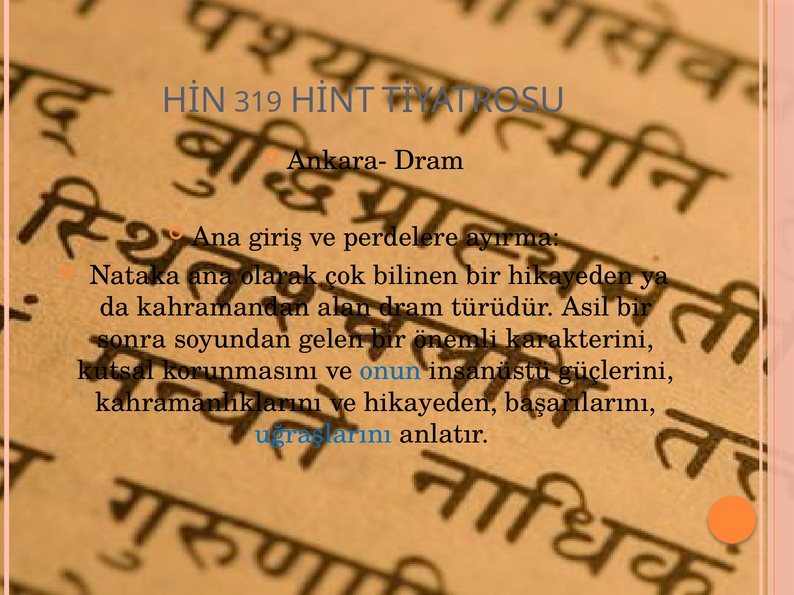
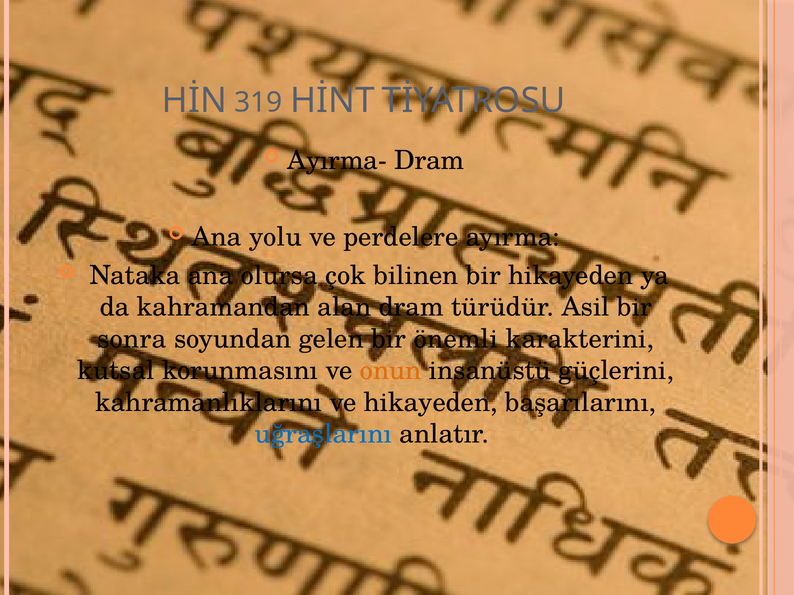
Ankara-: Ankara- -> Ayırma- (337, 161)
giriş: giriş -> yolu (275, 237)
olarak: olarak -> olursa (279, 276)
onun colour: blue -> orange (391, 371)
